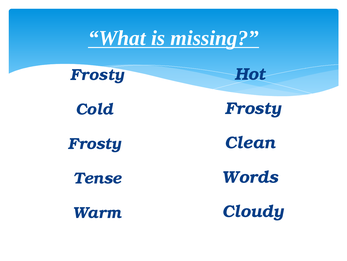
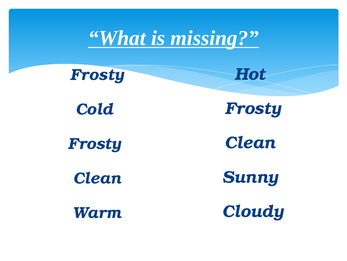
Words: Words -> Sunny (250, 177)
Tense: Tense -> Clean (97, 178)
